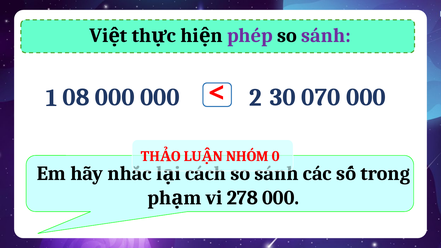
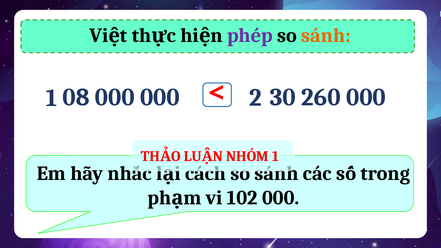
sánh colour: purple -> orange (326, 36)
070: 070 -> 260 (321, 97)
NHÓM 0: 0 -> 1 (276, 156)
278: 278 -> 102 (242, 198)
